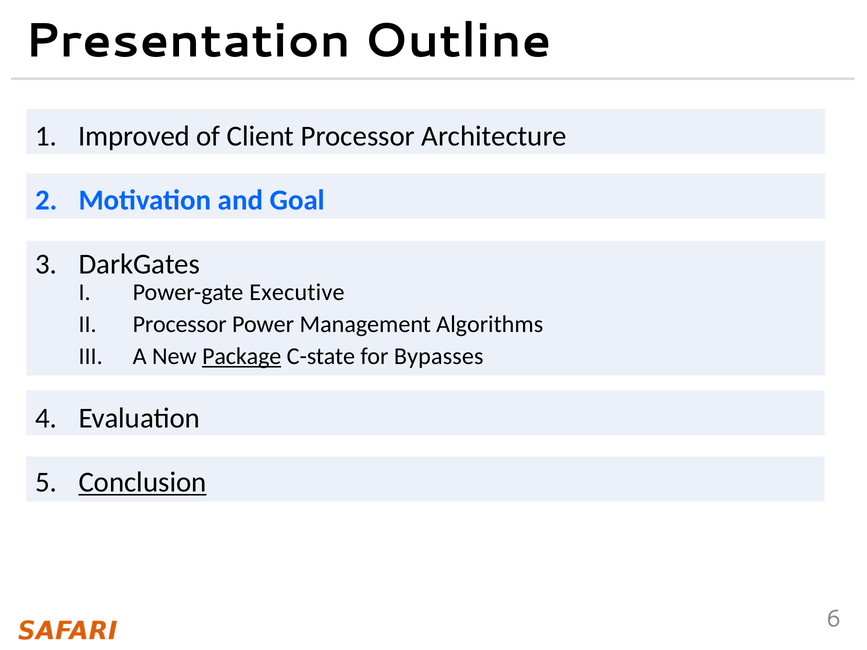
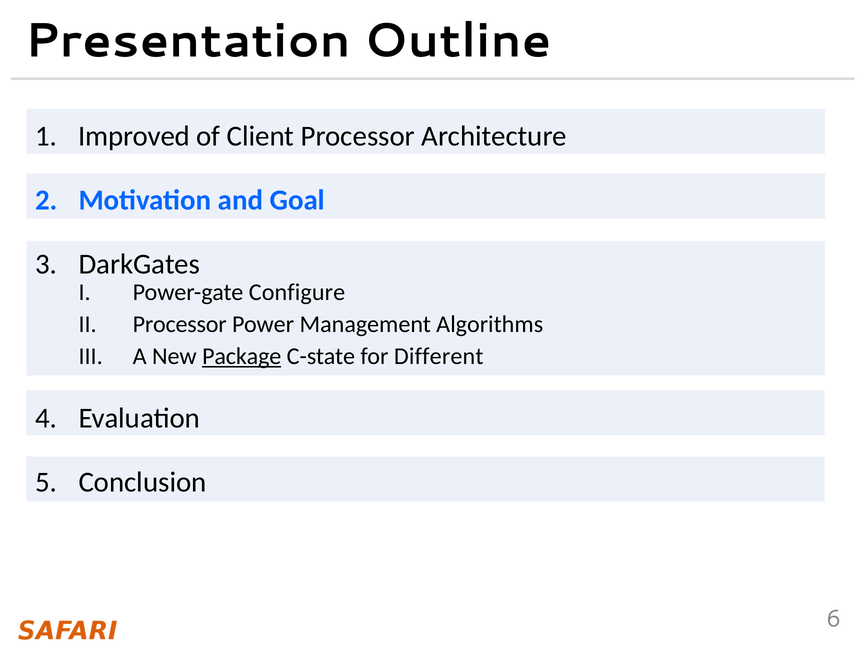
Executive: Executive -> Configure (297, 293)
Bypasses: Bypasses -> Different (439, 357)
Conclusion underline: present -> none (143, 483)
